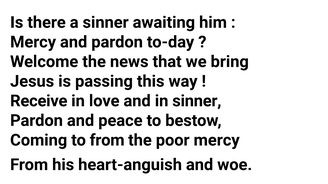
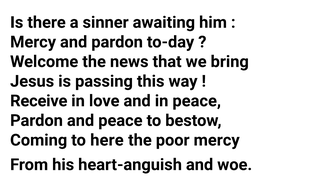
in sinner: sinner -> peace (197, 101)
to from: from -> here (107, 141)
